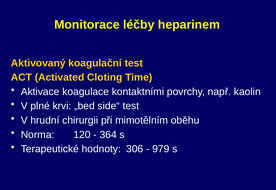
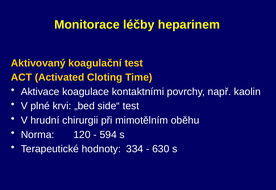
364: 364 -> 594 (108, 135)
306: 306 -> 334 (135, 149)
979: 979 -> 630 (161, 149)
